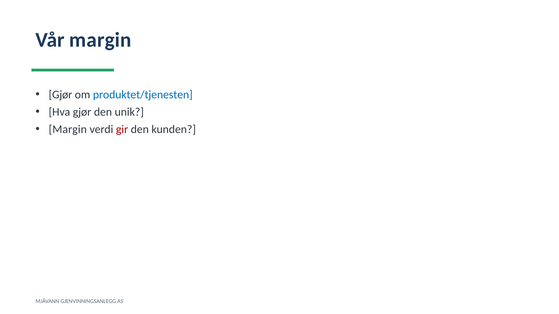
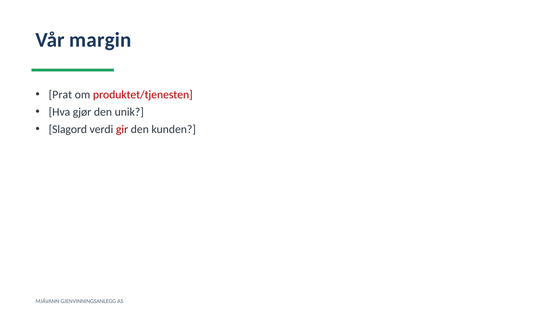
Gjør: Gjør -> Prat (60, 95)
produktet/tjenesten colour: blue -> red (143, 95)
Margin: Margin -> Slagord (68, 130)
